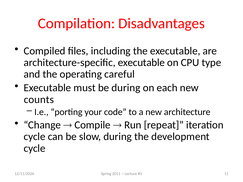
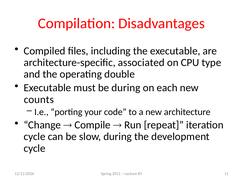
architecture-specific executable: executable -> associated (141, 63)
careful: careful -> double (120, 74)
